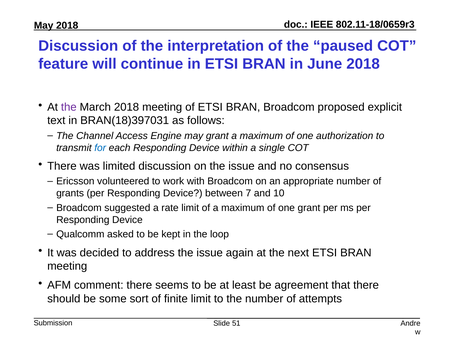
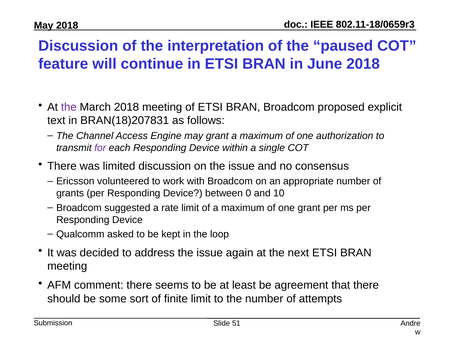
BRAN(18)397031: BRAN(18)397031 -> BRAN(18)207831 (125, 121)
for colour: blue -> purple (100, 148)
7: 7 -> 0 (248, 194)
